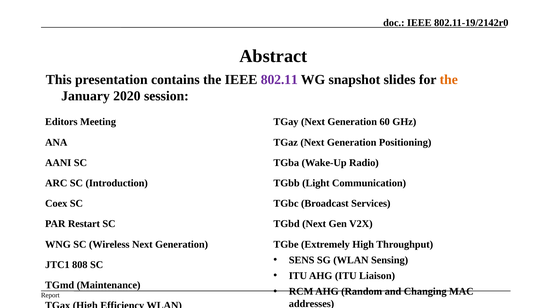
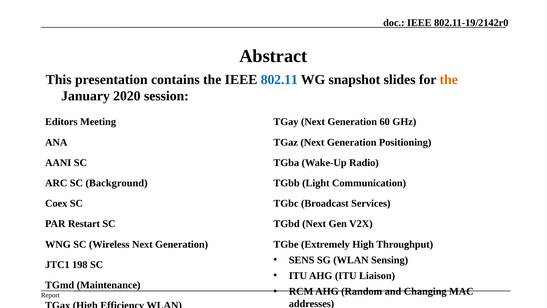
802.11 colour: purple -> blue (279, 80)
Introduction: Introduction -> Background (117, 183)
808: 808 -> 198 (80, 264)
